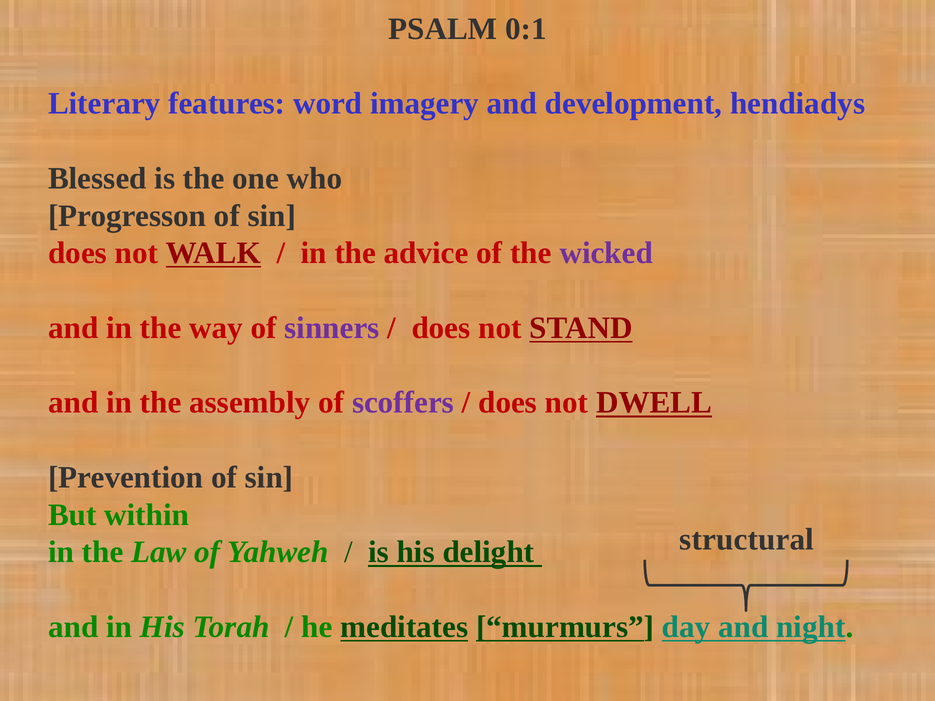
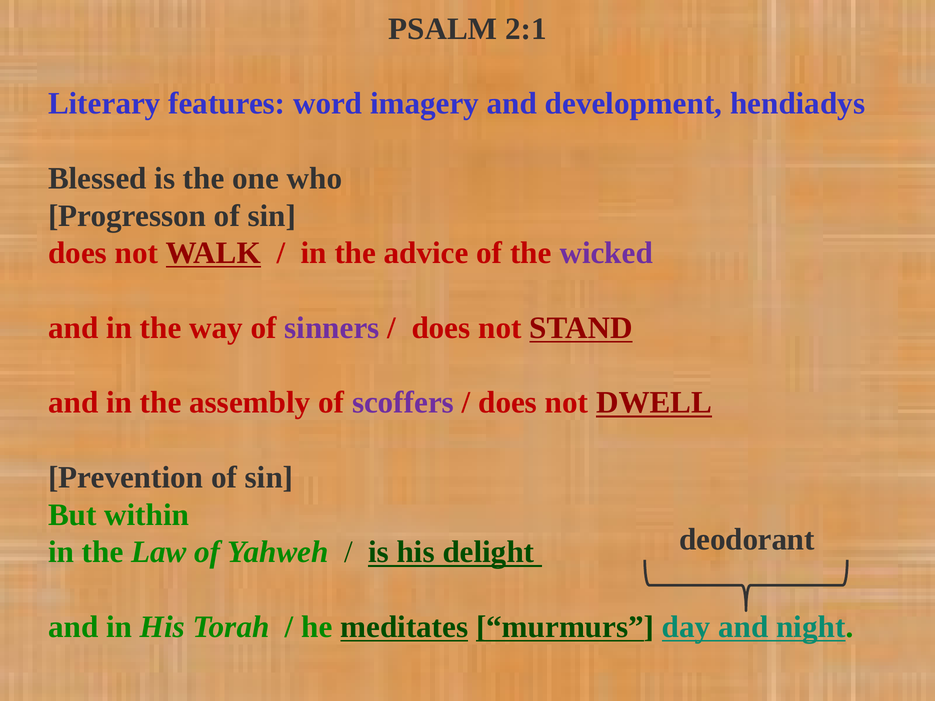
0:1: 0:1 -> 2:1 (526, 29)
structural: structural -> deodorant (747, 540)
